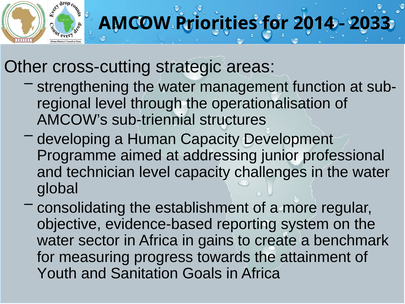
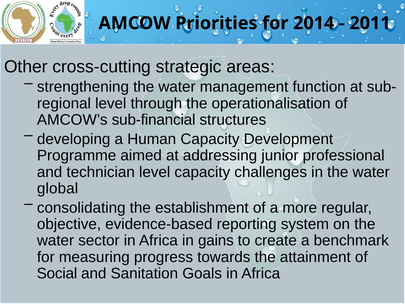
2033: 2033 -> 2011 (370, 23)
sub-triennial: sub-triennial -> sub-financial (154, 120)
Youth: Youth -> Social (57, 273)
